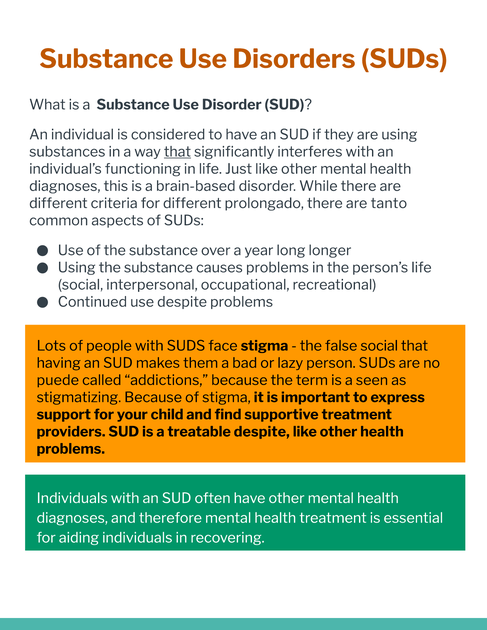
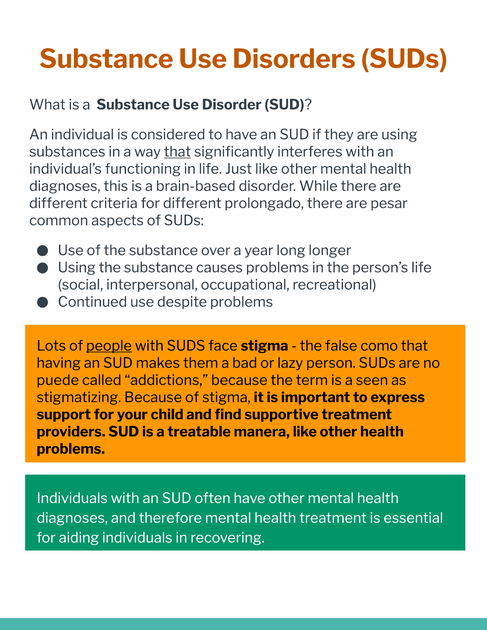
tanto: tanto -> pesar (389, 203)
people underline: none -> present (109, 346)
false social: social -> como (379, 346)
treatable despite: despite -> manera (262, 432)
